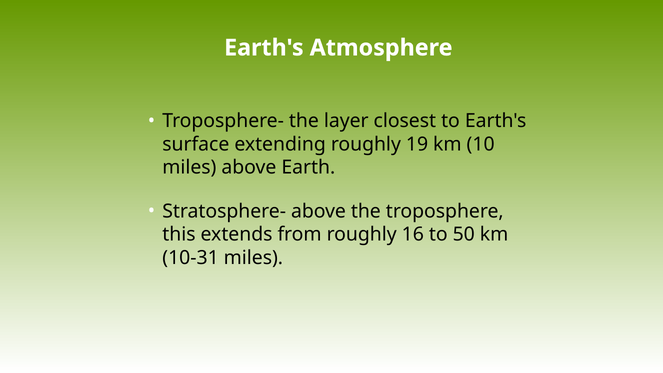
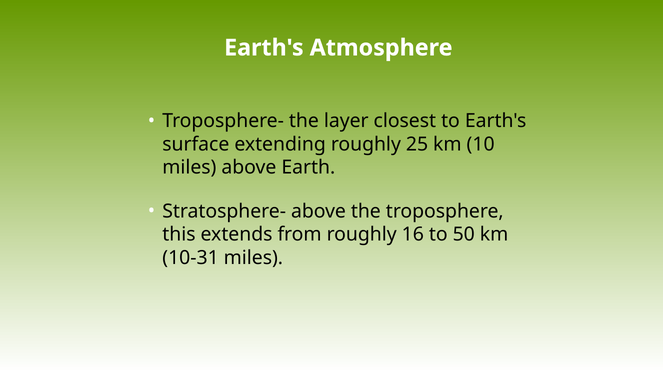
19: 19 -> 25 (417, 144)
